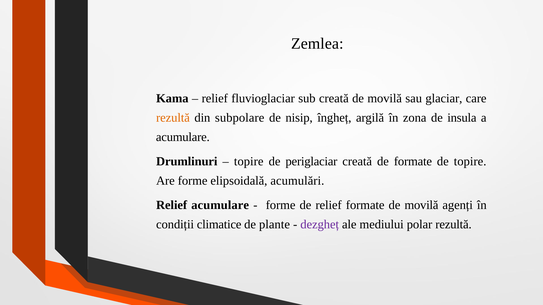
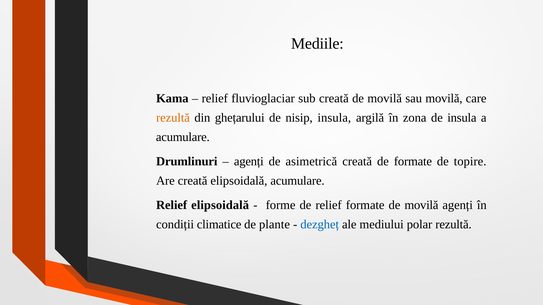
Zemlea: Zemlea -> Mediile (317, 44)
sau glaciar: glaciar -> movilă (444, 98)
subpolare: subpolare -> ghețarului (240, 118)
nisip îngheț: îngheț -> insula (334, 118)
topire: topire -> agenți (249, 162)
periglaciar: periglaciar -> asimetrică (311, 162)
Are forme: forme -> creată (193, 181)
elipsoidală acumulări: acumulări -> acumulare (297, 181)
Relief acumulare: acumulare -> elipsoidală (220, 205)
dezgheț colour: purple -> blue (320, 225)
